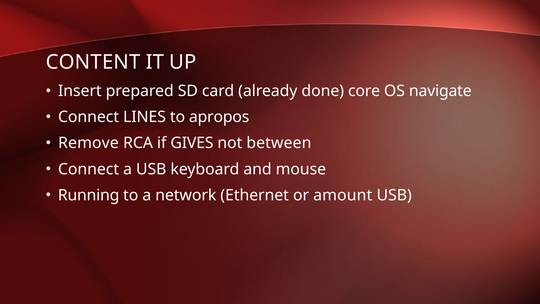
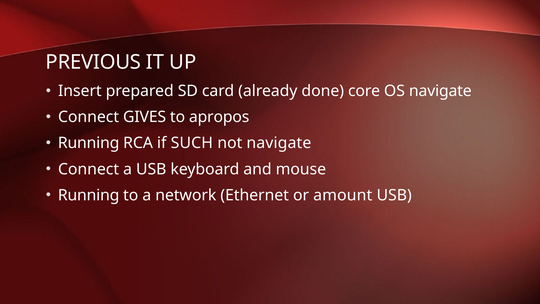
CONTENT: CONTENT -> PREVIOUS (93, 62)
LINES: LINES -> GIVES (145, 117)
Remove: Remove -> Running (89, 143)
GIVES: GIVES -> SUCH (192, 143)
not between: between -> navigate (279, 143)
